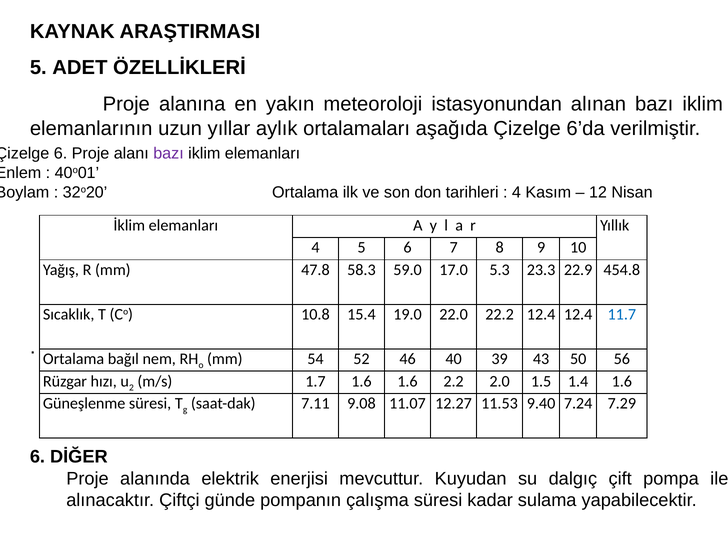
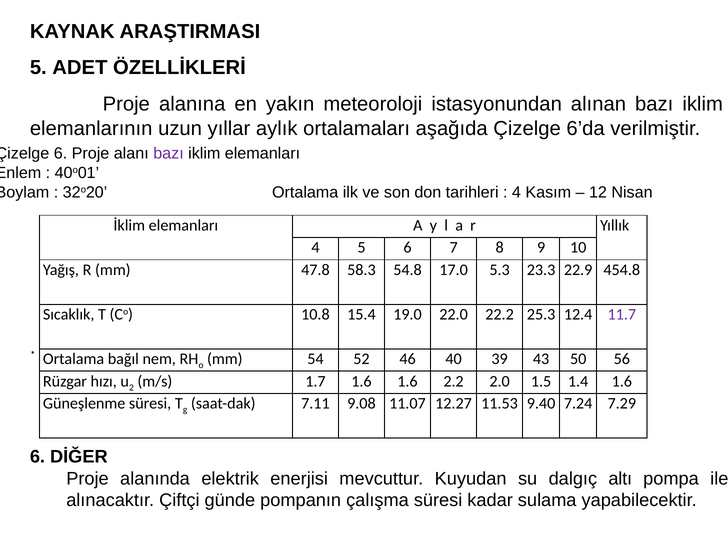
59.0: 59.0 -> 54.8 (408, 270)
22.2 12.4: 12.4 -> 25.3 (541, 314)
11.7 colour: blue -> purple (622, 314)
çift: çift -> altı (620, 479)
